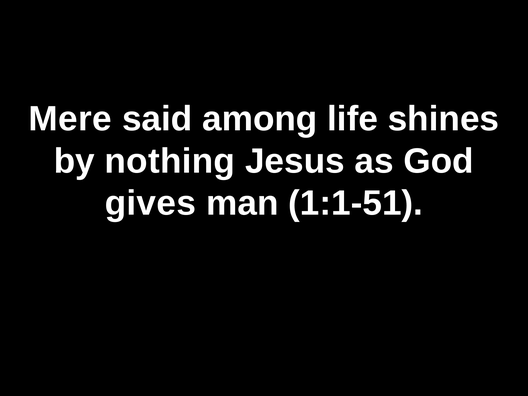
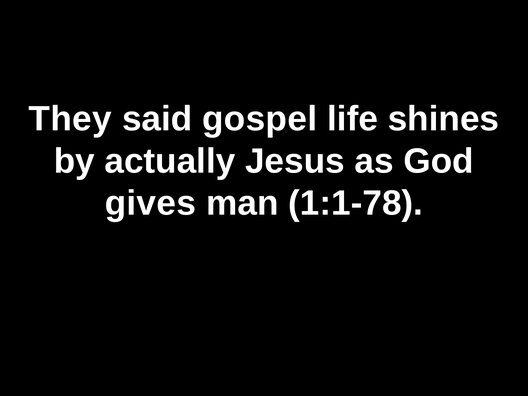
Mere: Mere -> They (70, 119)
among: among -> gospel (260, 119)
nothing: nothing -> actually (170, 161)
1:1-51: 1:1-51 -> 1:1-78 (356, 203)
